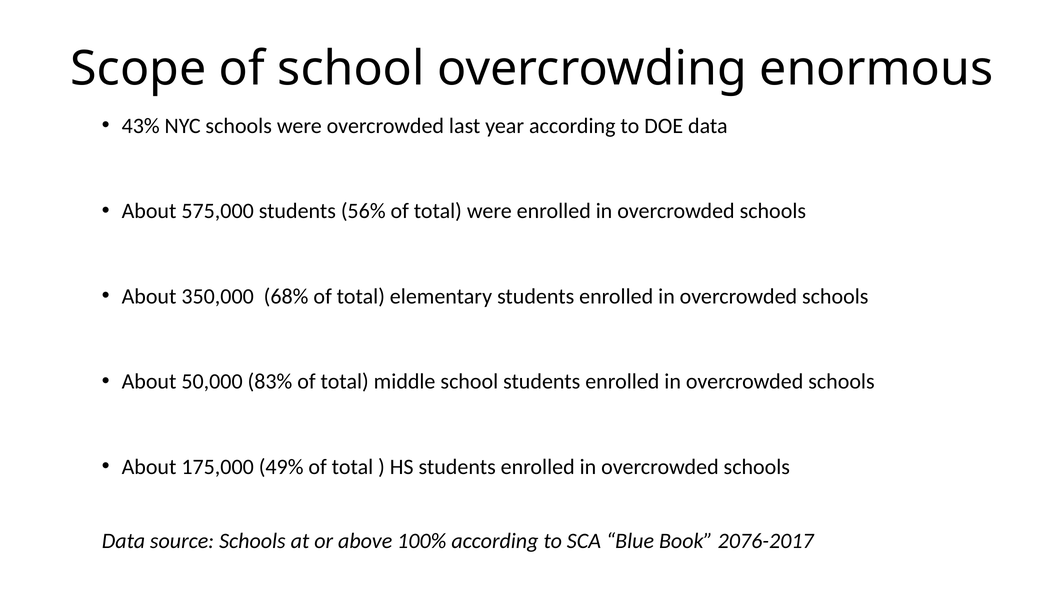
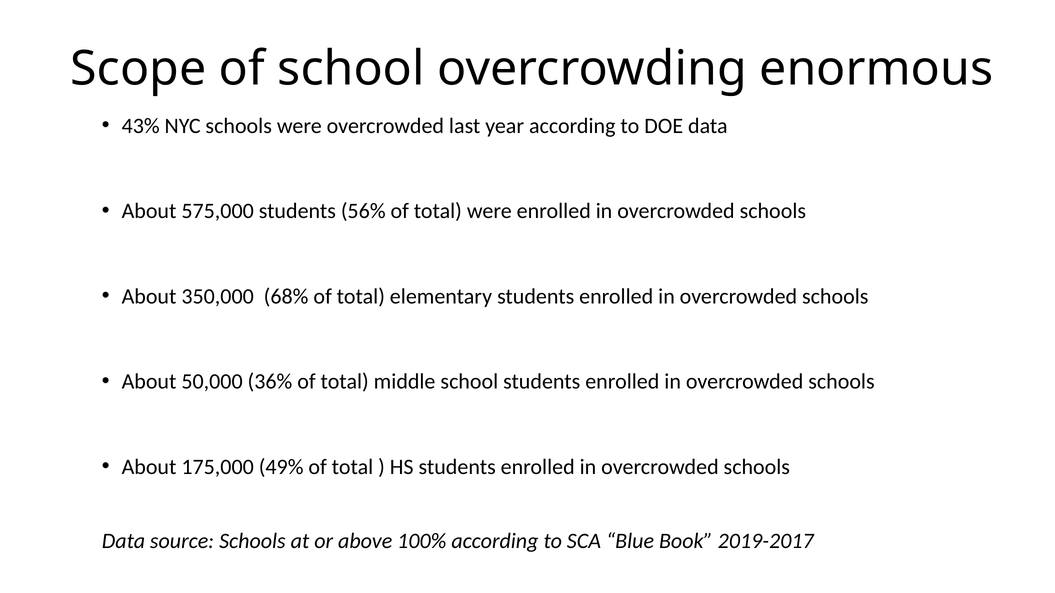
83%: 83% -> 36% (270, 382)
2076-2017: 2076-2017 -> 2019-2017 (766, 541)
